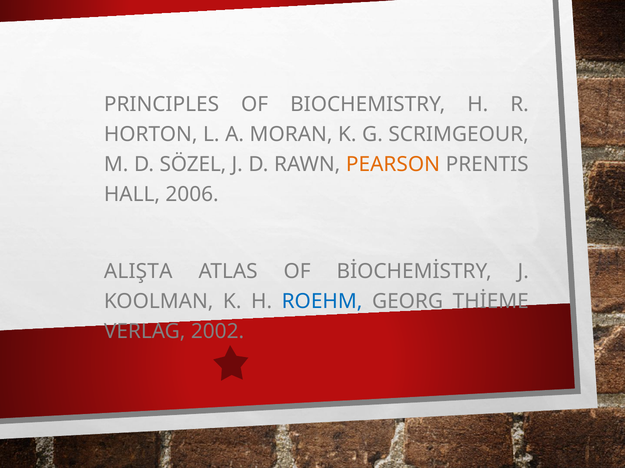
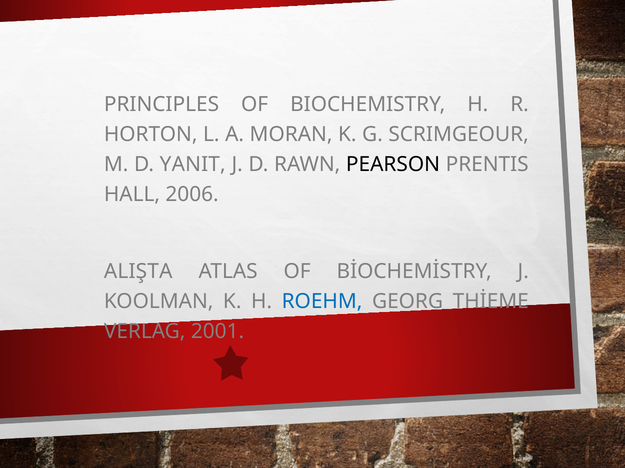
SÖZEL: SÖZEL -> YANIT (193, 165)
PEARSON colour: orange -> black (393, 165)
2002: 2002 -> 2001 (218, 332)
